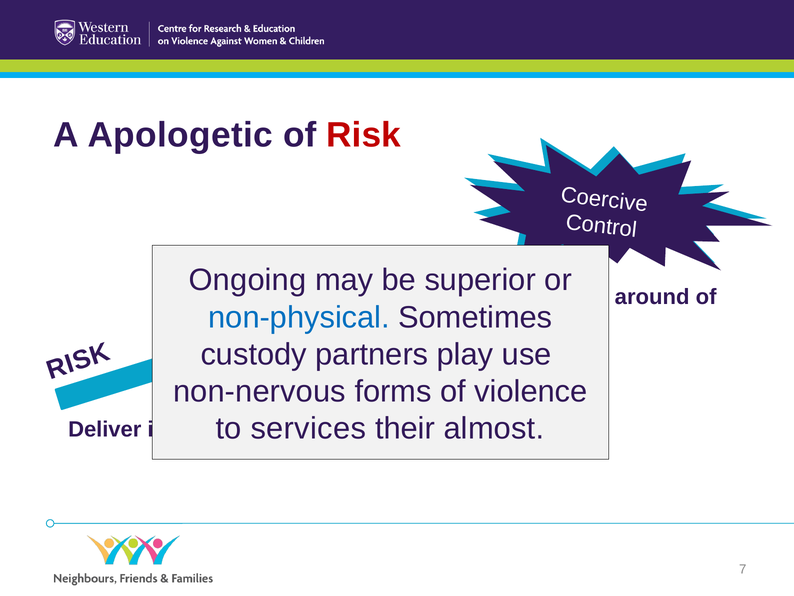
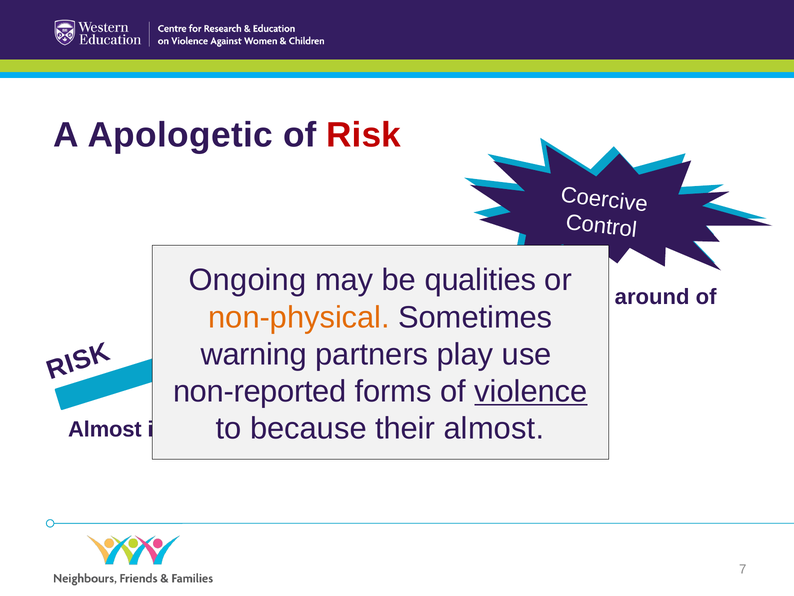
superior: superior -> qualities (480, 280)
non-physical colour: blue -> orange (299, 317)
custody: custody -> warning (254, 354)
non-nervous: non-nervous -> non-reported (260, 391)
violence underline: none -> present (531, 391)
services: services -> because (308, 428)
Deliver: Deliver -> Almost (105, 429)
